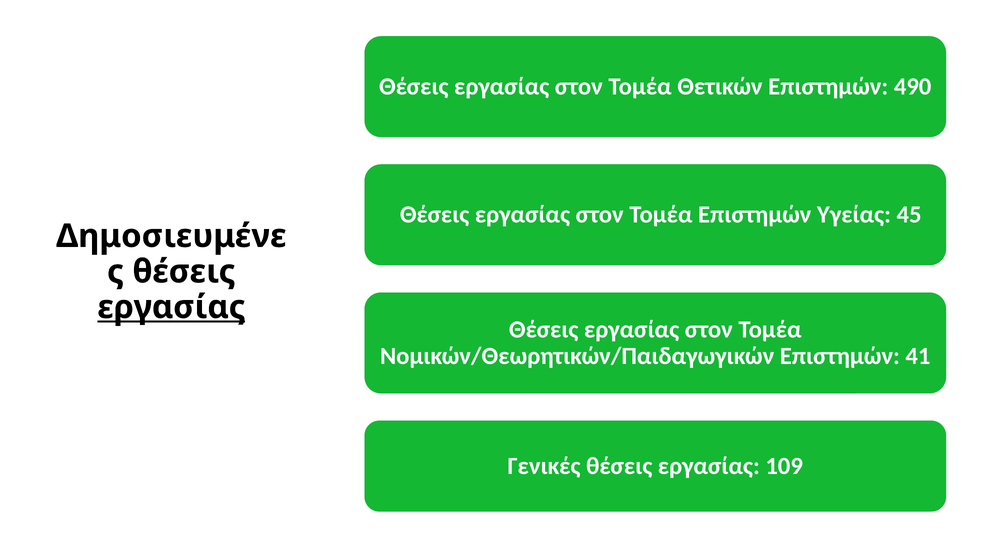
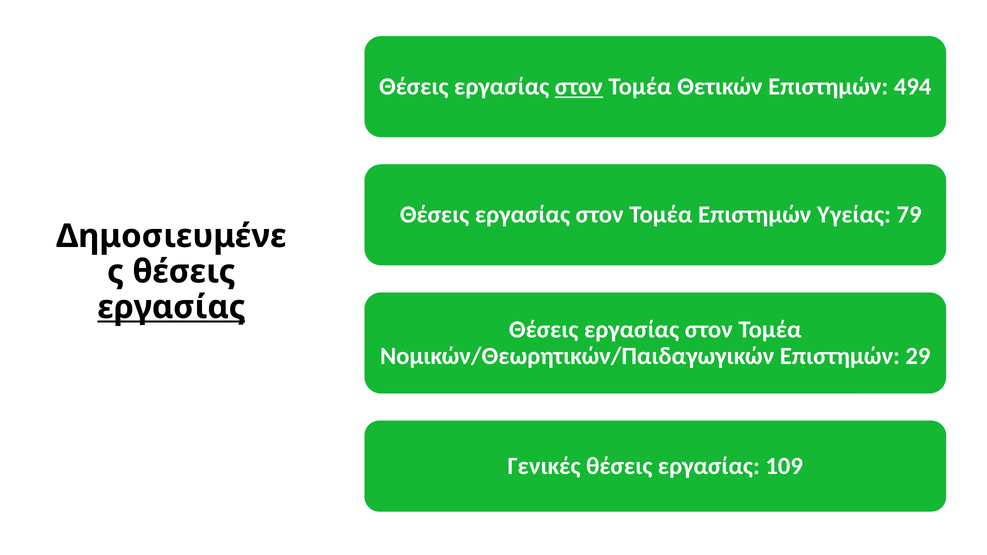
στον underline: none -> present (579, 87)
490: 490 -> 494 (913, 87)
45: 45 -> 79 (909, 215)
41: 41 -> 29 (918, 356)
